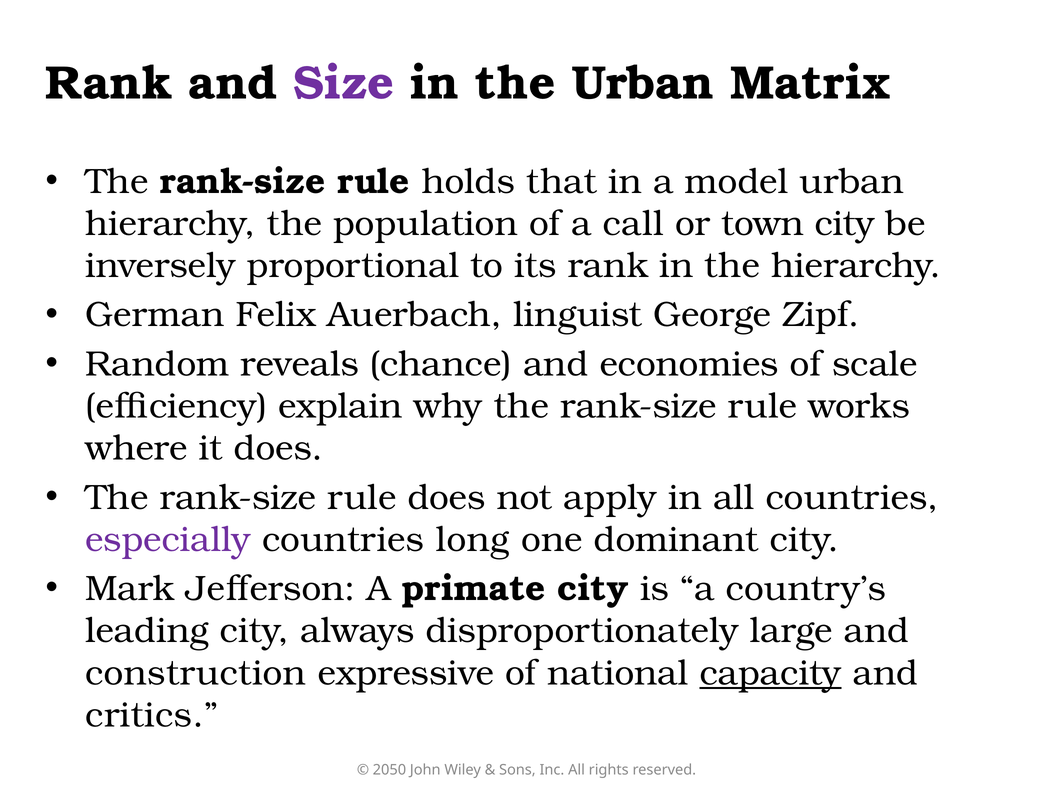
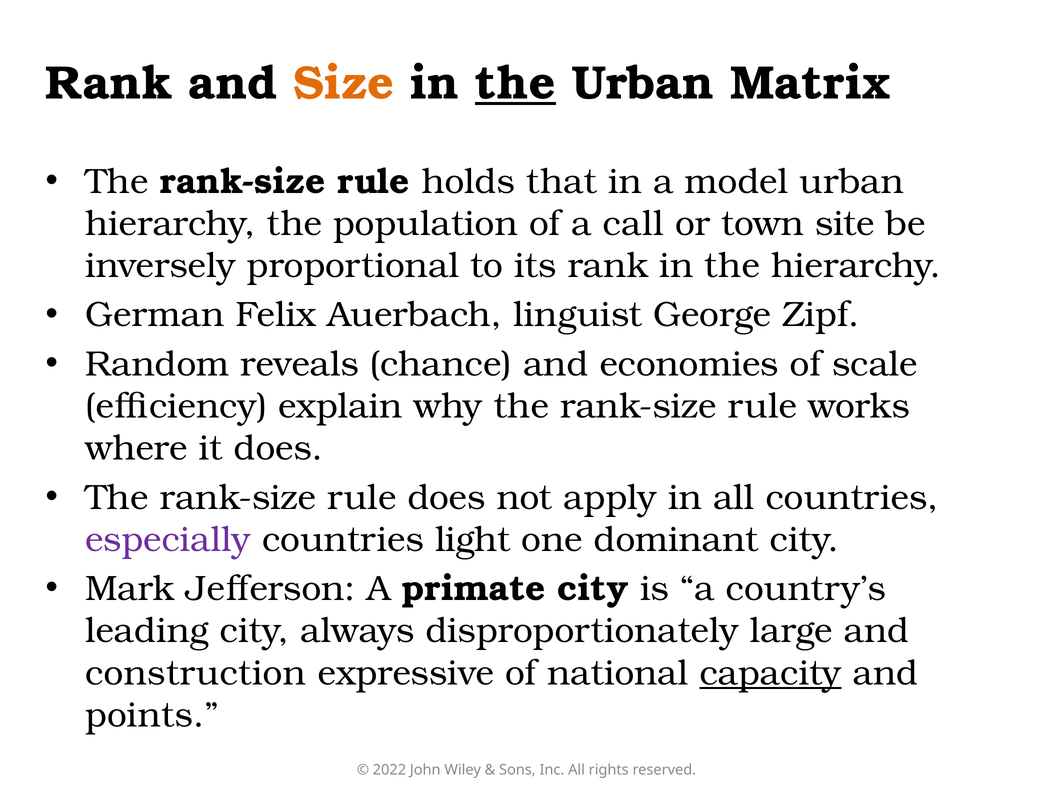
Size colour: purple -> orange (344, 83)
the underline: none -> present (515, 83)
town city: city -> site (845, 224)
long: long -> light (473, 539)
critics: critics -> points (152, 715)
2050: 2050 -> 2022 (389, 770)
